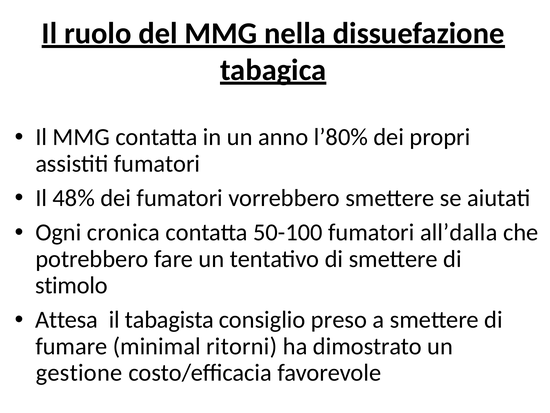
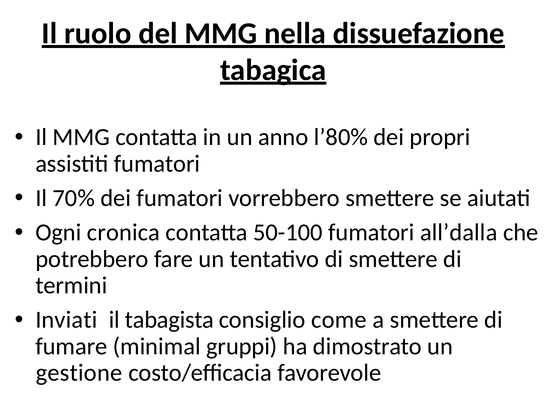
48%: 48% -> 70% (74, 198)
stimolo: stimolo -> termini (71, 285)
Attesa: Attesa -> Inviati (66, 320)
preso: preso -> come (339, 320)
ritorni: ritorni -> gruppi (242, 346)
